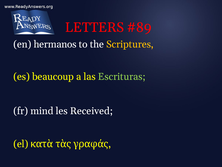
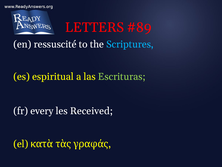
hermanos: hermanos -> ressuscité (55, 44)
Scriptures colour: yellow -> light blue (130, 44)
beaucoup: beaucoup -> espiritual (53, 76)
mind: mind -> every (42, 111)
